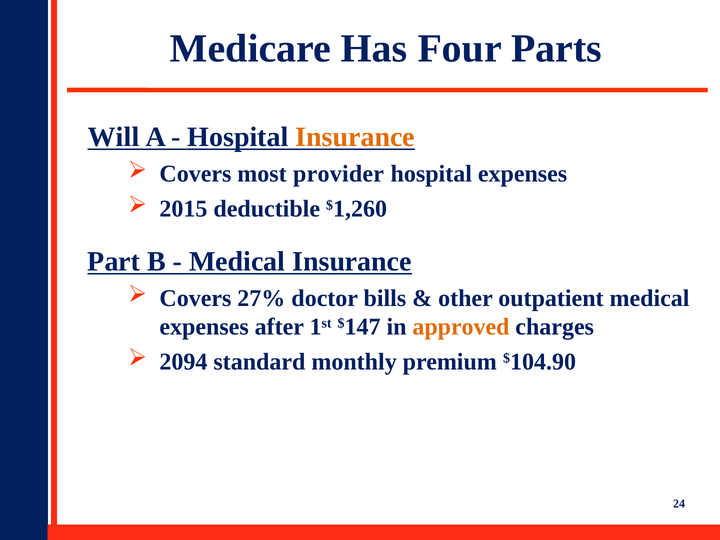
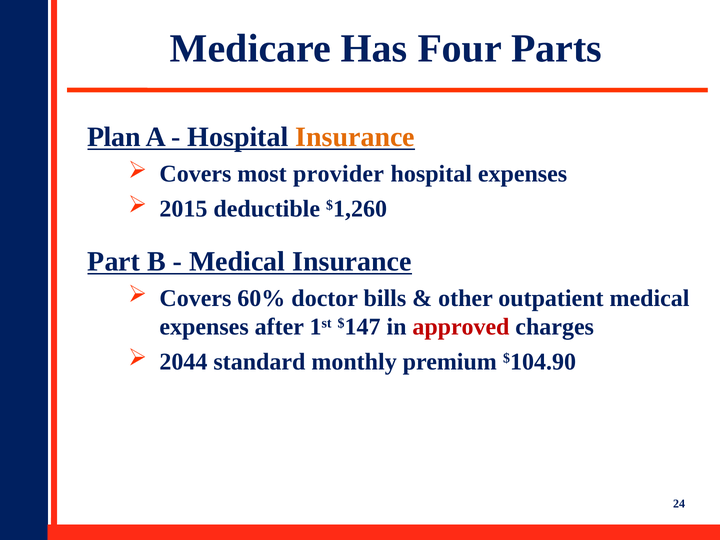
Will: Will -> Plan (114, 137)
27%: 27% -> 60% (261, 298)
approved colour: orange -> red (461, 327)
2094: 2094 -> 2044 (183, 362)
